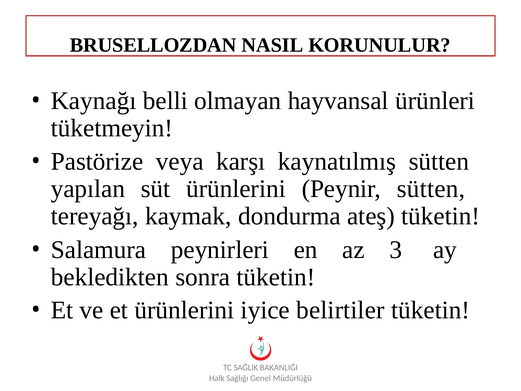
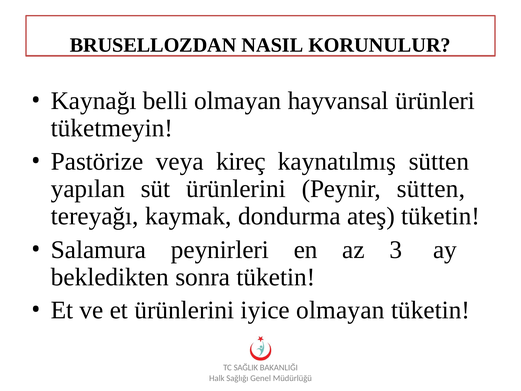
karşı: karşı -> kireç (241, 161)
iyice belirtiler: belirtiler -> olmayan (340, 310)
